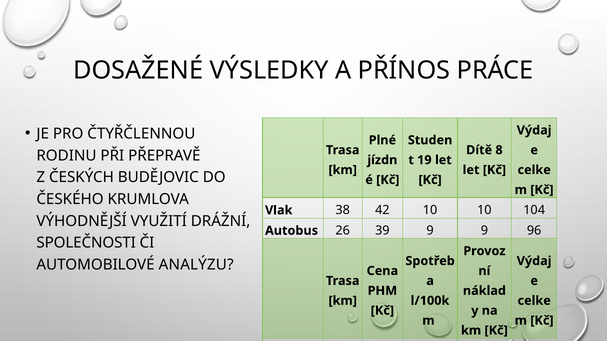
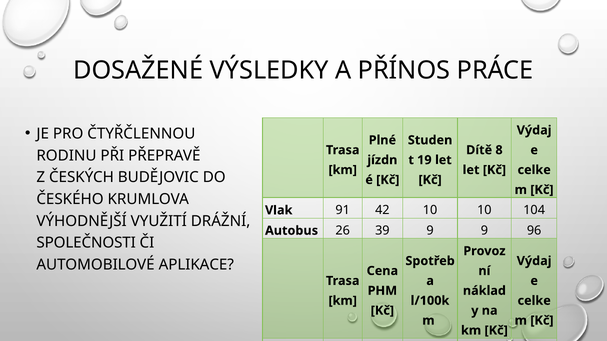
38: 38 -> 91 (343, 210)
ANALÝZU: ANALÝZU -> APLIKACE (196, 265)
